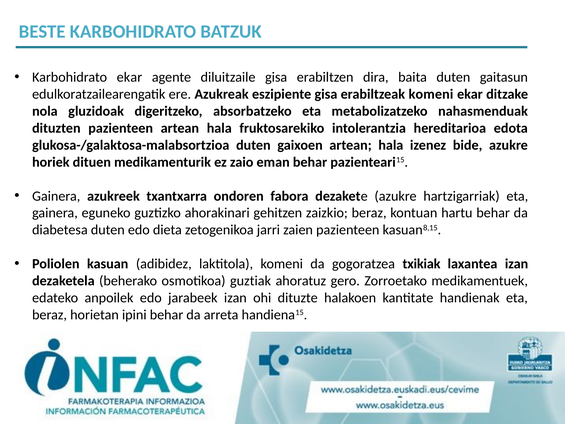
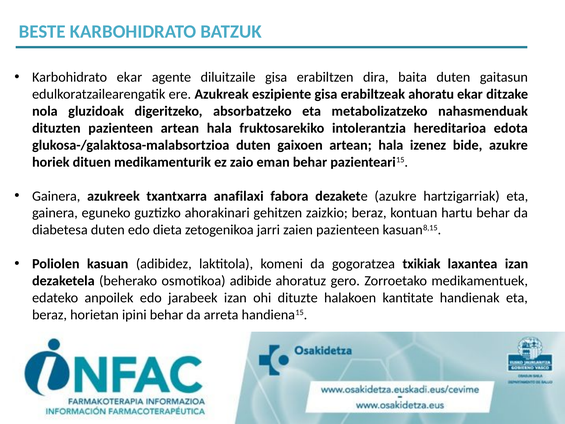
erabiltzeak komeni: komeni -> ahoratu (431, 94)
ondoren: ondoren -> anafilaxi (239, 196)
guztiak: guztiak -> adibide (251, 281)
